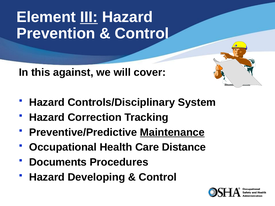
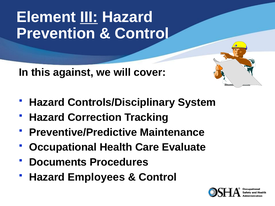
Maintenance underline: present -> none (172, 132)
Distance: Distance -> Evaluate (184, 147)
Developing: Developing -> Employees (96, 177)
